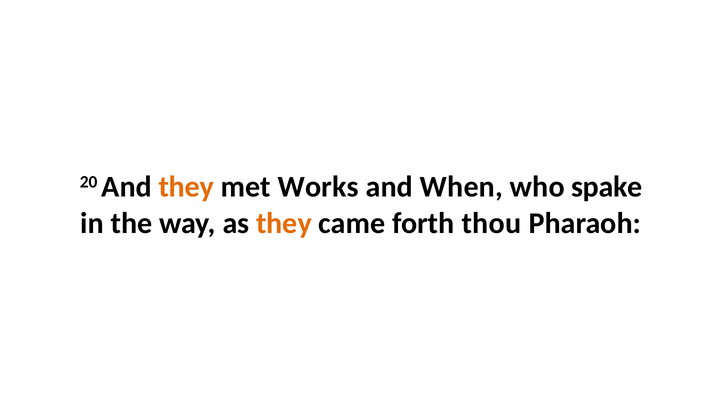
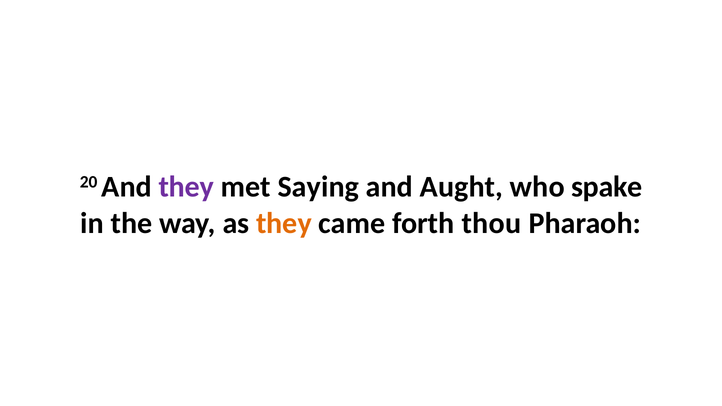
they colour: orange -> purple (186, 187)
Works: Works -> Saying (318, 187)
When: When -> Aught (461, 187)
